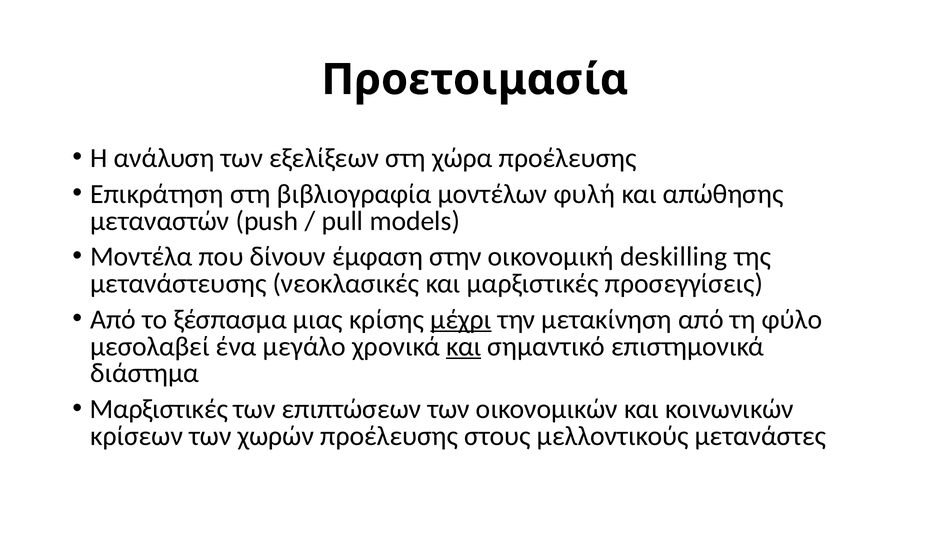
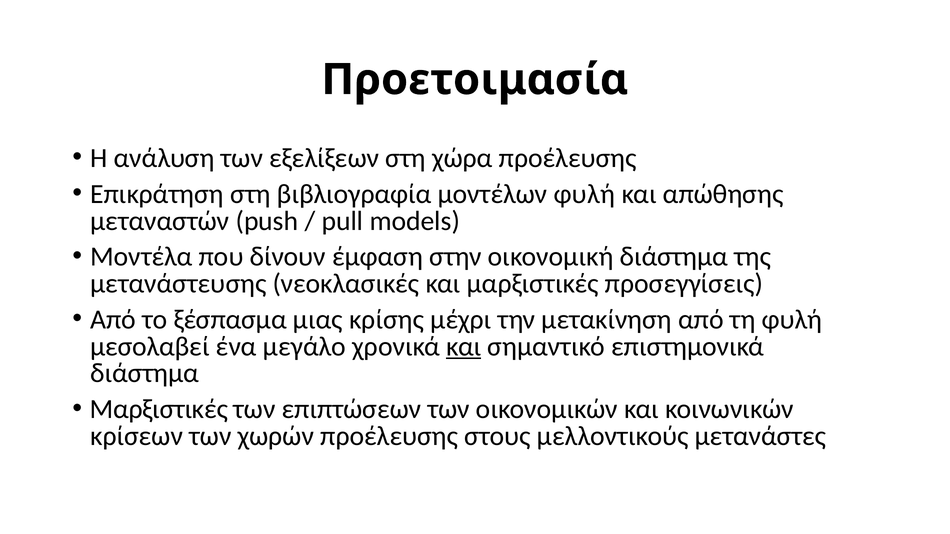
οικονομική deskilling: deskilling -> διάστημα (674, 257)
μέχρι underline: present -> none (461, 320)
τη φύλο: φύλο -> φυλή (792, 320)
